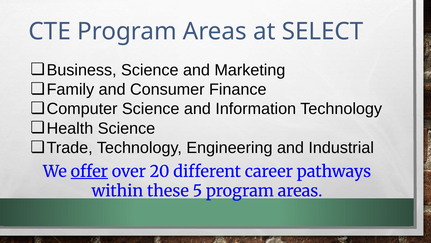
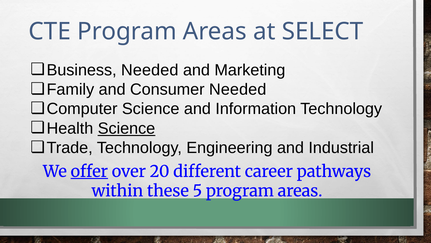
Science: Science -> Needed (150, 70)
Consumer Finance: Finance -> Needed (238, 89)
Science underline: none -> present (126, 128)
